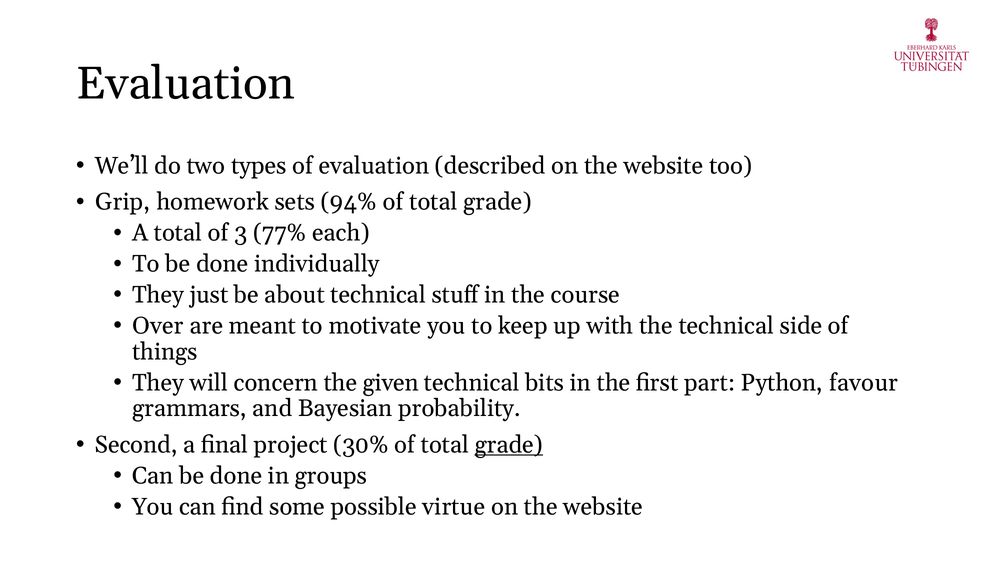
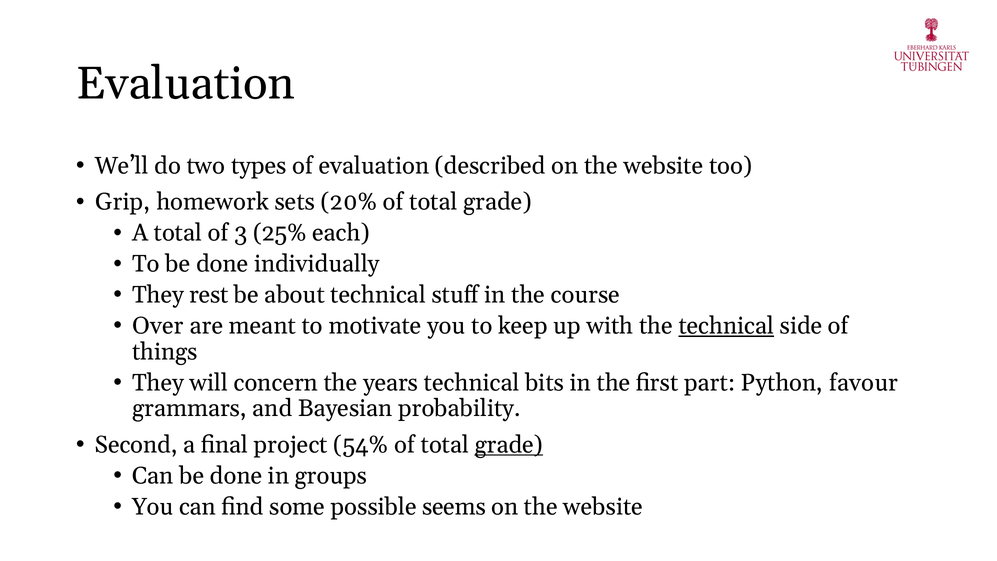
94%: 94% -> 20% (349, 202)
77%: 77% -> 25% (280, 233)
just: just -> rest (209, 295)
technical underline: none -> present (726, 326)
given: given -> years (391, 383)
30%: 30% -> 54% (361, 445)
virtue: virtue -> seems (454, 507)
